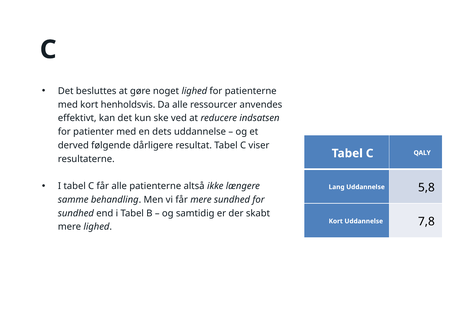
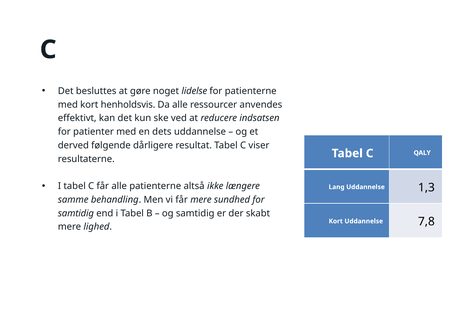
noget lighed: lighed -> lidelse (194, 91)
5,8: 5,8 -> 1,3 (426, 188)
sundhed: sundhed -> samtidig (76, 213)
